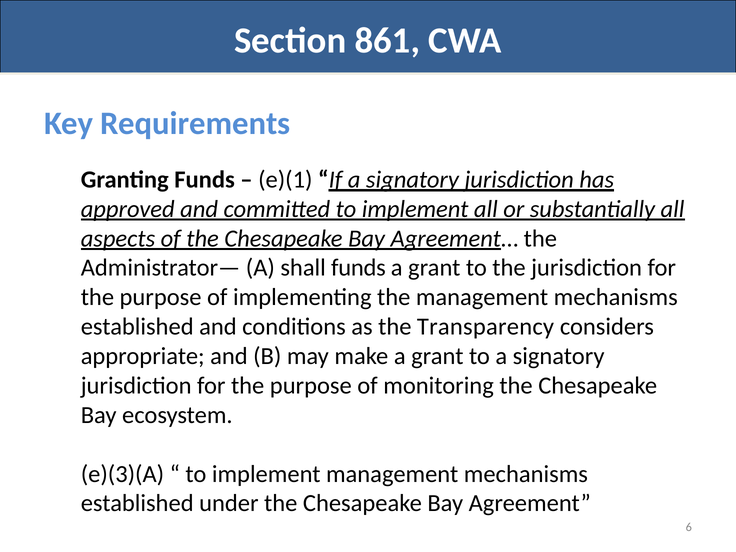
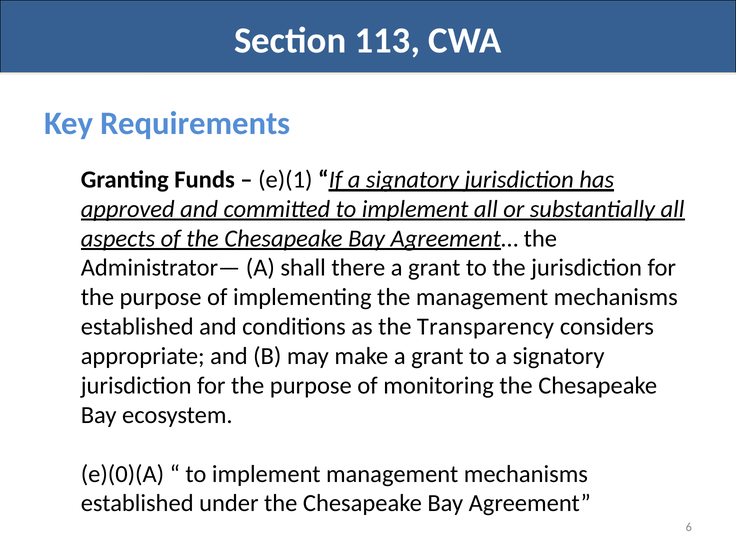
861: 861 -> 113 (387, 41)
shall funds: funds -> there (358, 268)
e)(3)(A: e)(3)(A -> e)(0)(A (122, 474)
